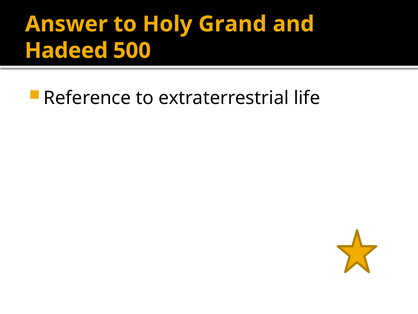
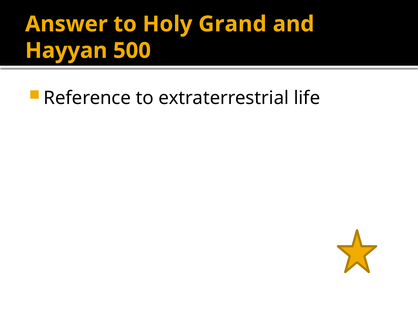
Hadeed: Hadeed -> Hayyan (66, 51)
